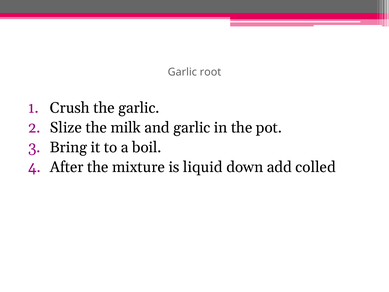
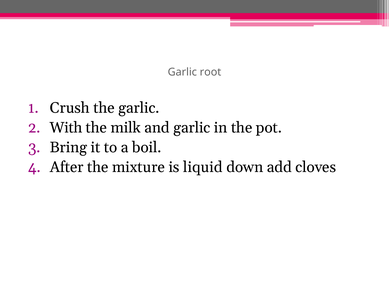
Slize: Slize -> With (66, 127)
colled: colled -> cloves (316, 167)
